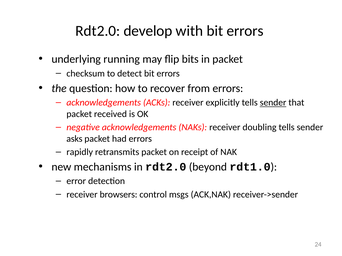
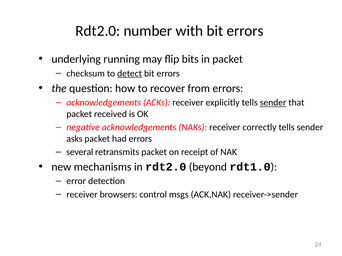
develop: develop -> number (148, 31)
detect underline: none -> present (130, 74)
doubling: doubling -> correctly (260, 127)
rapidly: rapidly -> several (80, 152)
